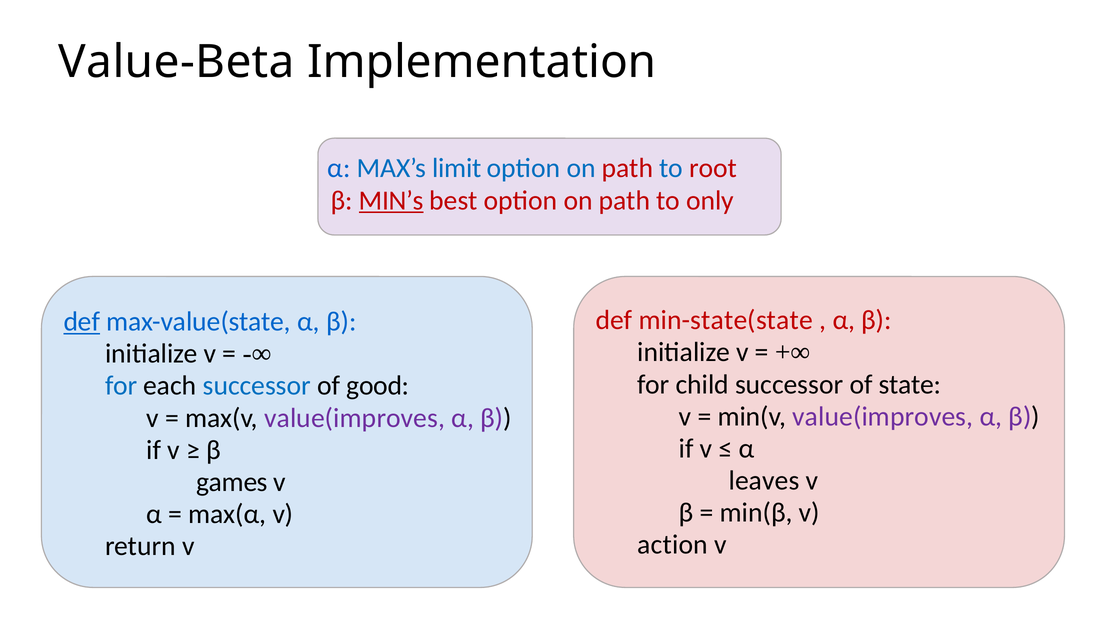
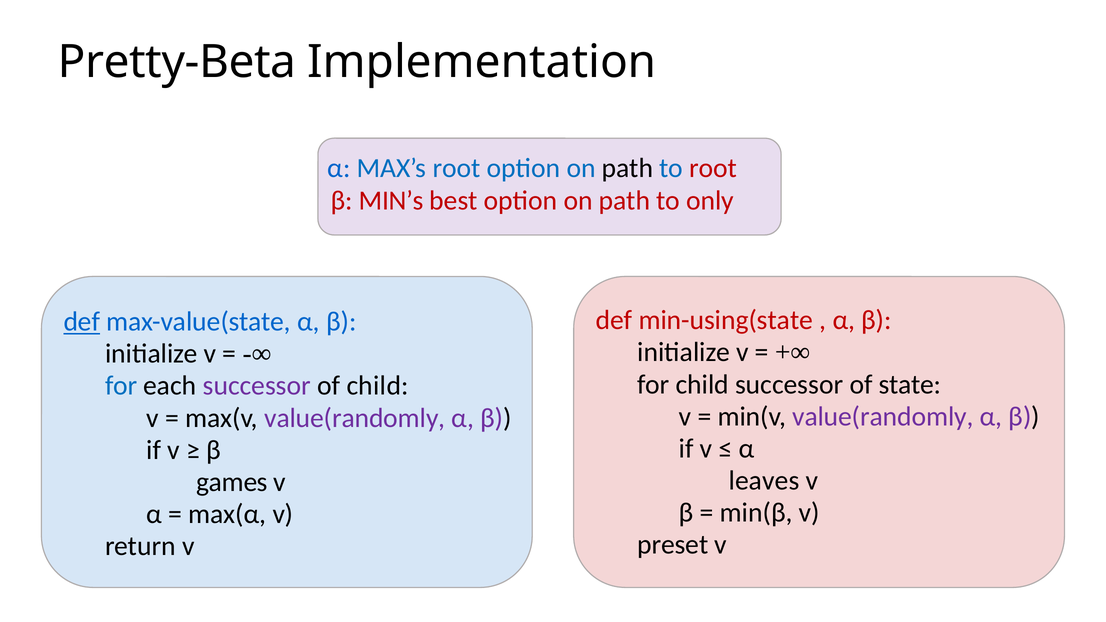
Value-Beta: Value-Beta -> Pretty-Beta (177, 62)
MAX’s limit: limit -> root (457, 168)
path colour: red -> black (628, 168)
MIN’s underline: present -> none (391, 201)
min-state(state: min-state(state -> min-using(state (726, 320)
successor colour: blue -> purple (257, 386)
of good: good -> child (378, 386)
min(v value(improves: value(improves -> value(randomly (883, 417)
max(v value(improves: value(improves -> value(randomly (355, 418)
action: action -> preset (673, 545)
